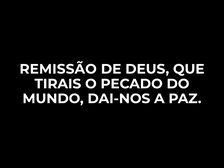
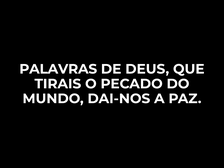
REMISSÃO: REMISSÃO -> PALAVRAS (58, 69)
